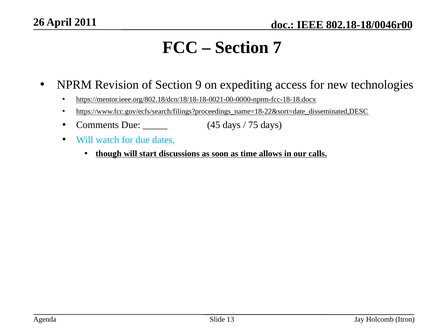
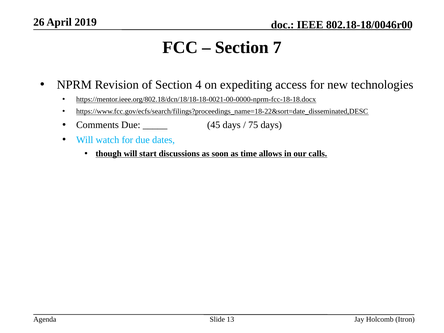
2011: 2011 -> 2019 (86, 22)
9: 9 -> 4 (198, 85)
